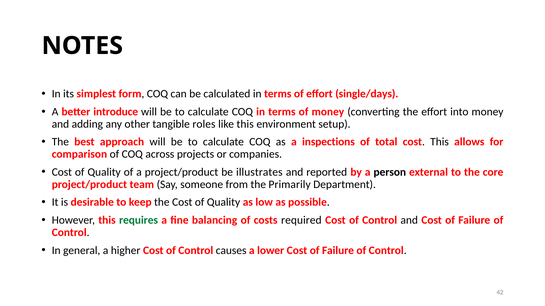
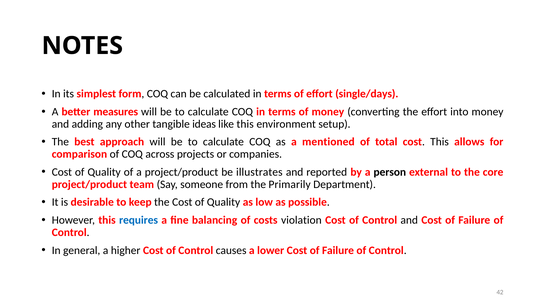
introduce: introduce -> measures (116, 112)
roles: roles -> ideas (204, 124)
inspections: inspections -> mentioned (328, 142)
requires colour: green -> blue (139, 221)
required: required -> violation (301, 221)
